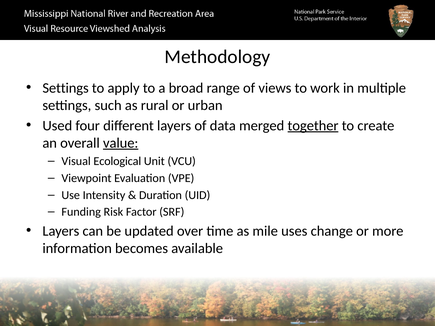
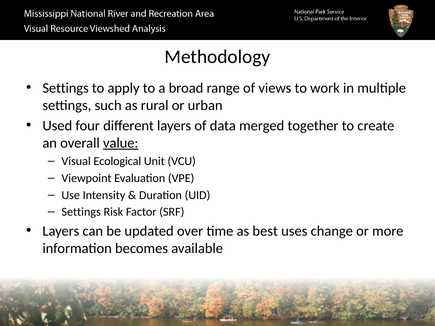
together underline: present -> none (313, 126)
Funding: Funding -> Settings (81, 212)
mile: mile -> best (265, 231)
